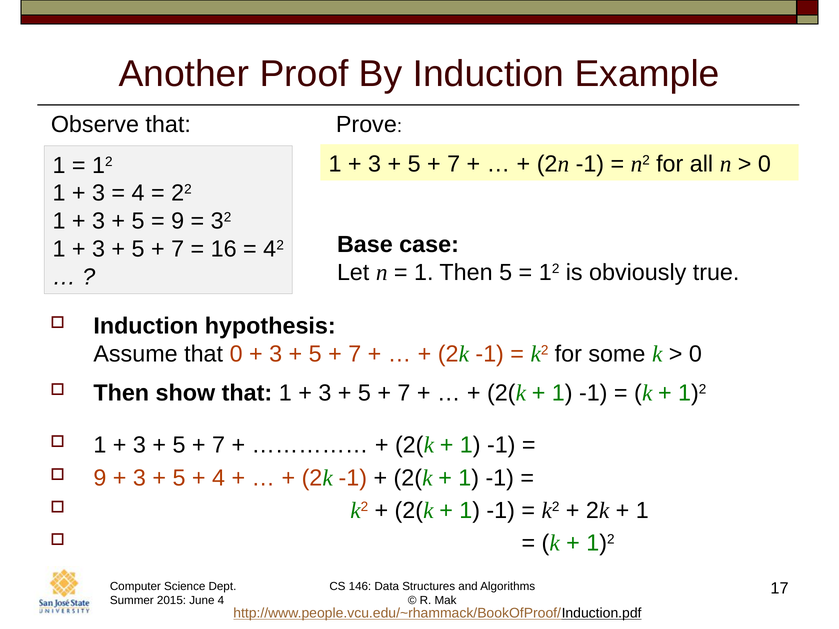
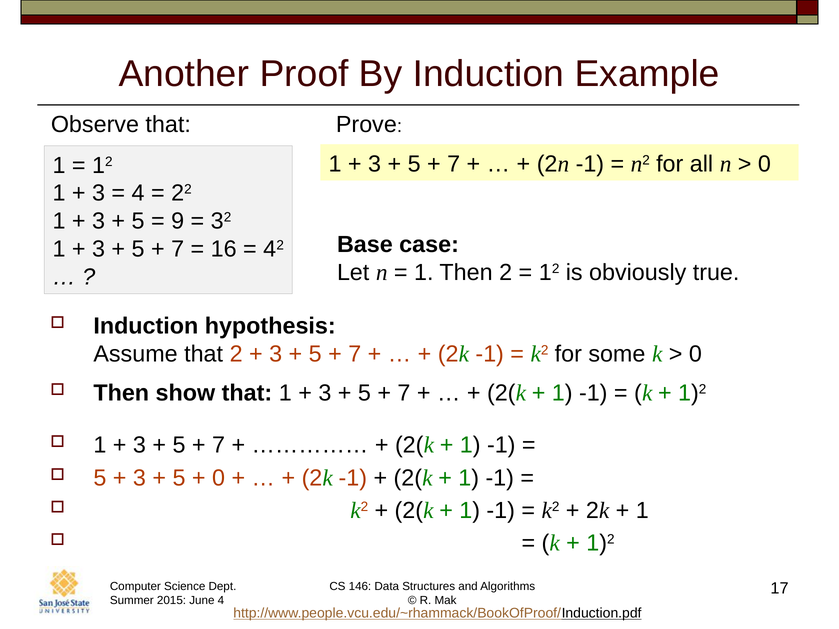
Then 5: 5 -> 2 (506, 273)
that 0: 0 -> 2 (236, 354)
9: 9 -> 5 (100, 478)
4: 4 -> 0 (219, 478)
